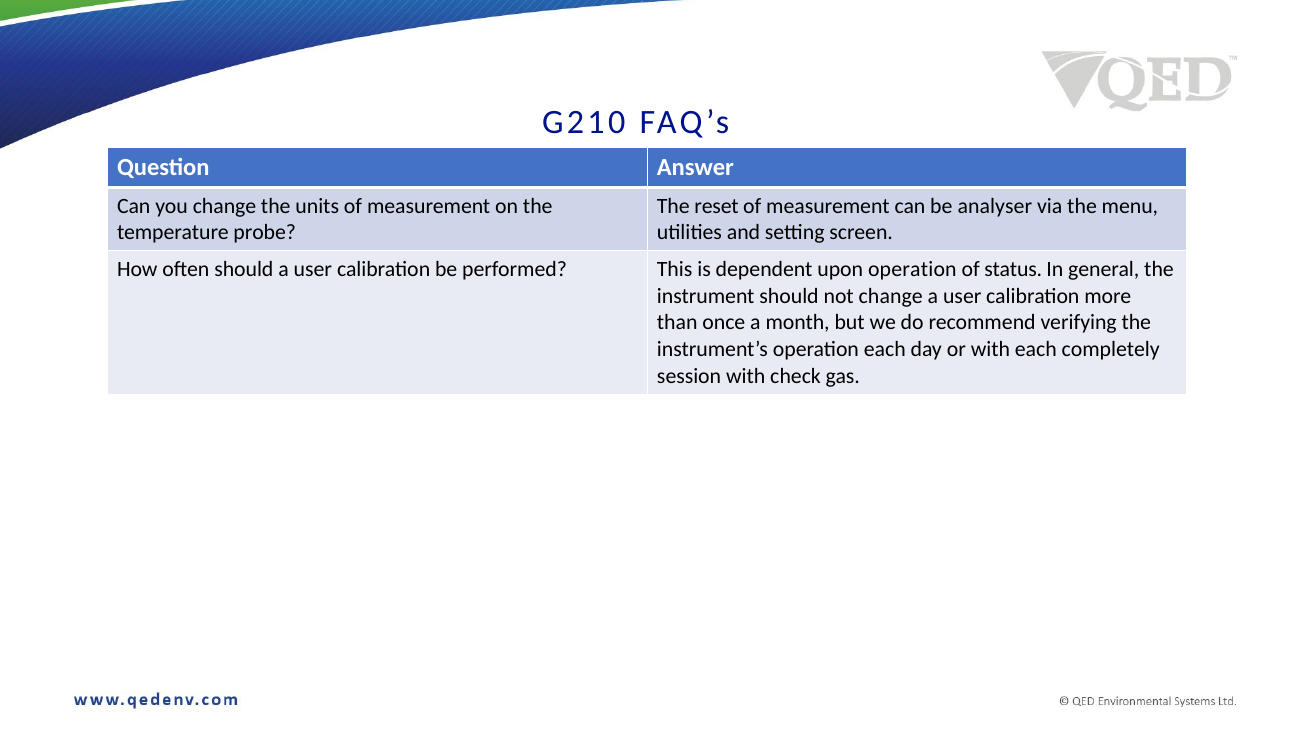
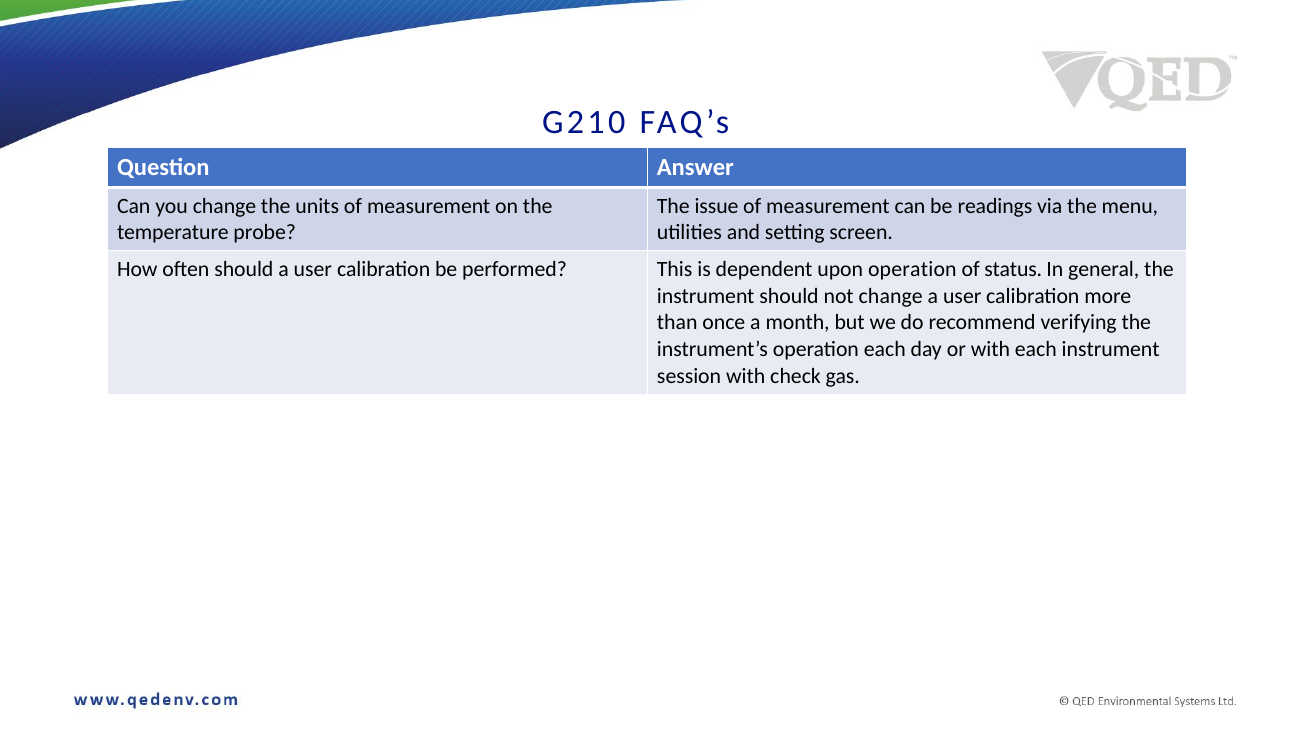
reset: reset -> issue (717, 206)
analyser: analyser -> readings (995, 206)
each completely: completely -> instrument (1111, 349)
